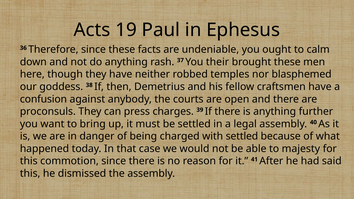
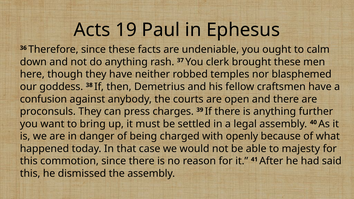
their: their -> clerk (218, 62)
with settled: settled -> openly (242, 136)
